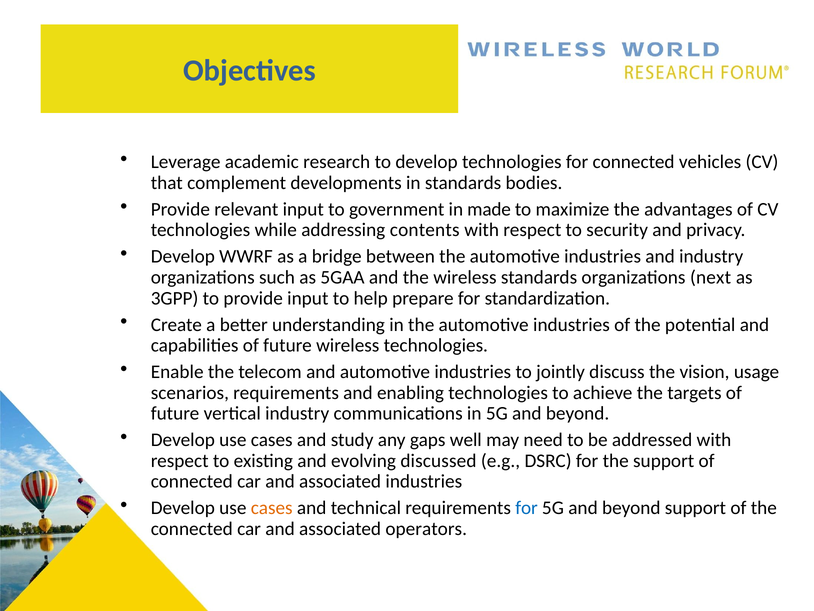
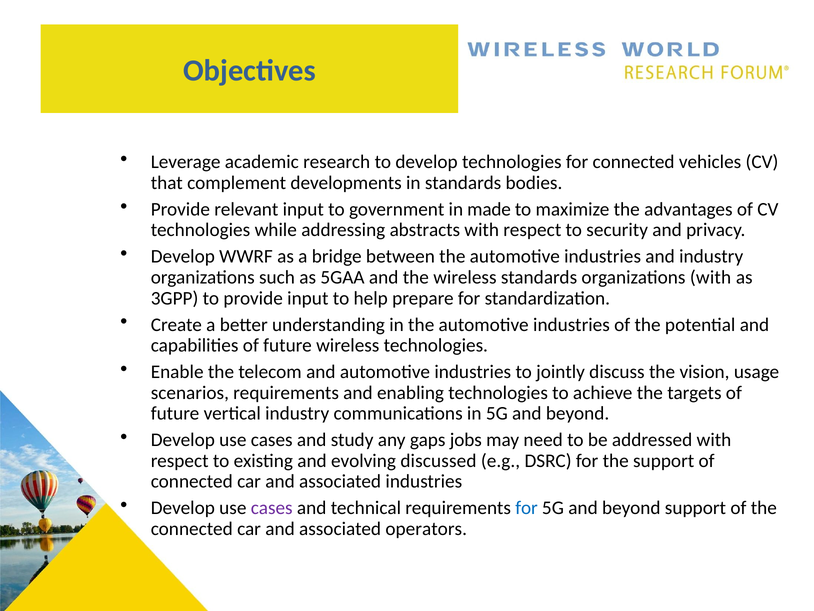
contents: contents -> abstracts (425, 230)
organizations next: next -> with (711, 277)
well: well -> jobs (466, 440)
cases colour: orange -> purple (272, 508)
